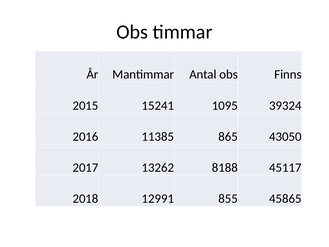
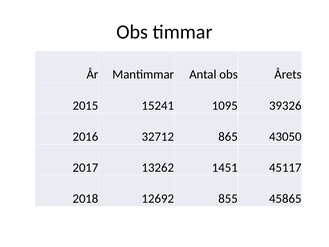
Finns: Finns -> Årets (288, 74)
39324: 39324 -> 39326 (285, 105)
11385: 11385 -> 32712 (158, 136)
8188: 8188 -> 1451 (225, 168)
12991: 12991 -> 12692 (158, 199)
